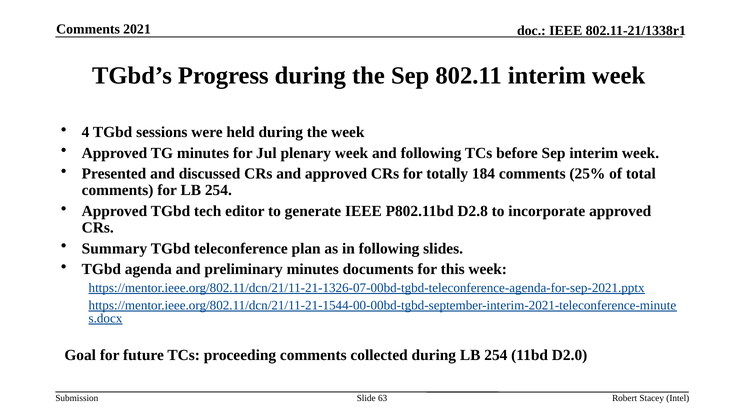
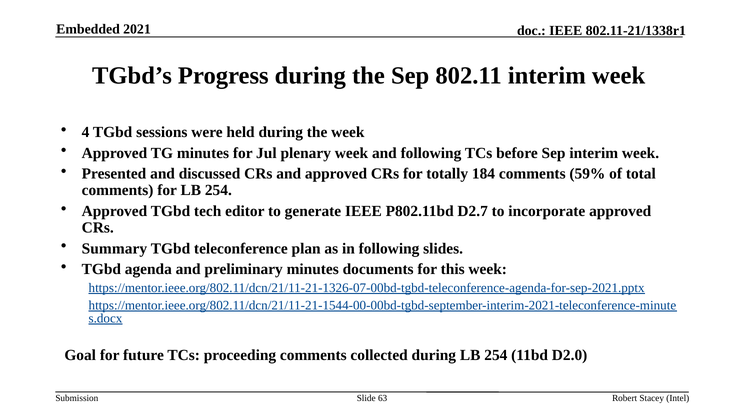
Comments: Comments -> Embedded (88, 29)
25%: 25% -> 59% (587, 174)
D2.8: D2.8 -> D2.7 (473, 211)
